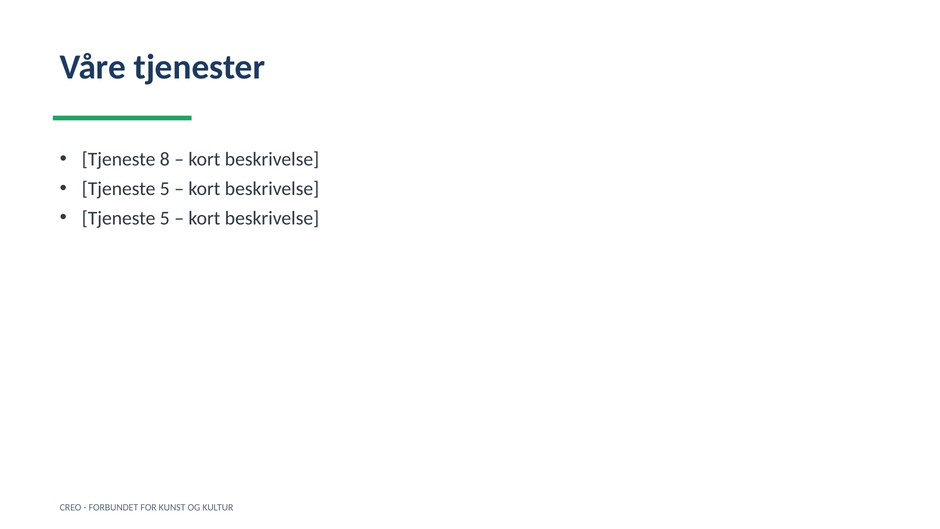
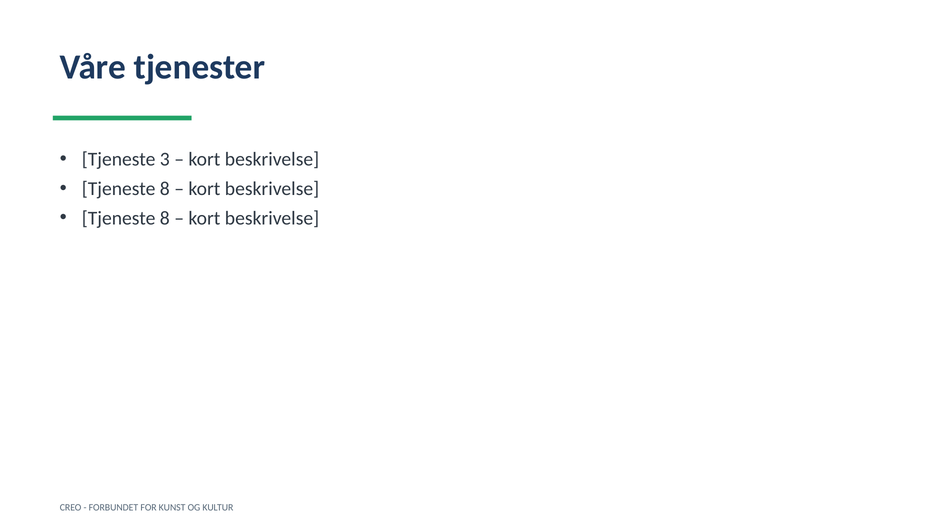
8: 8 -> 3 (165, 159)
5: 5 -> 8 (165, 189)
5: 5 -> 8 (165, 218)
